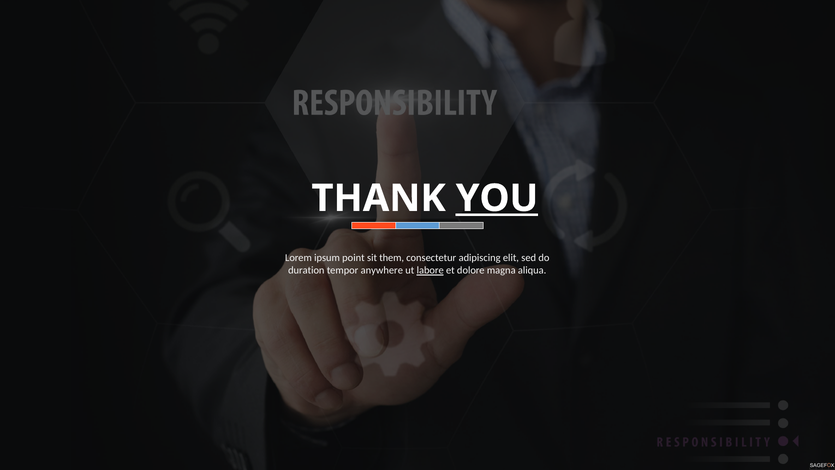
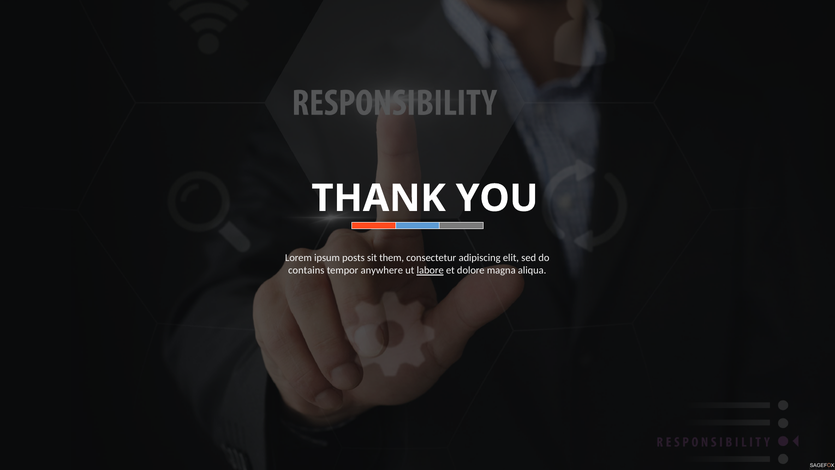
YOU underline: present -> none (497, 198)
point: point -> posts (353, 258)
duration: duration -> contains (306, 270)
